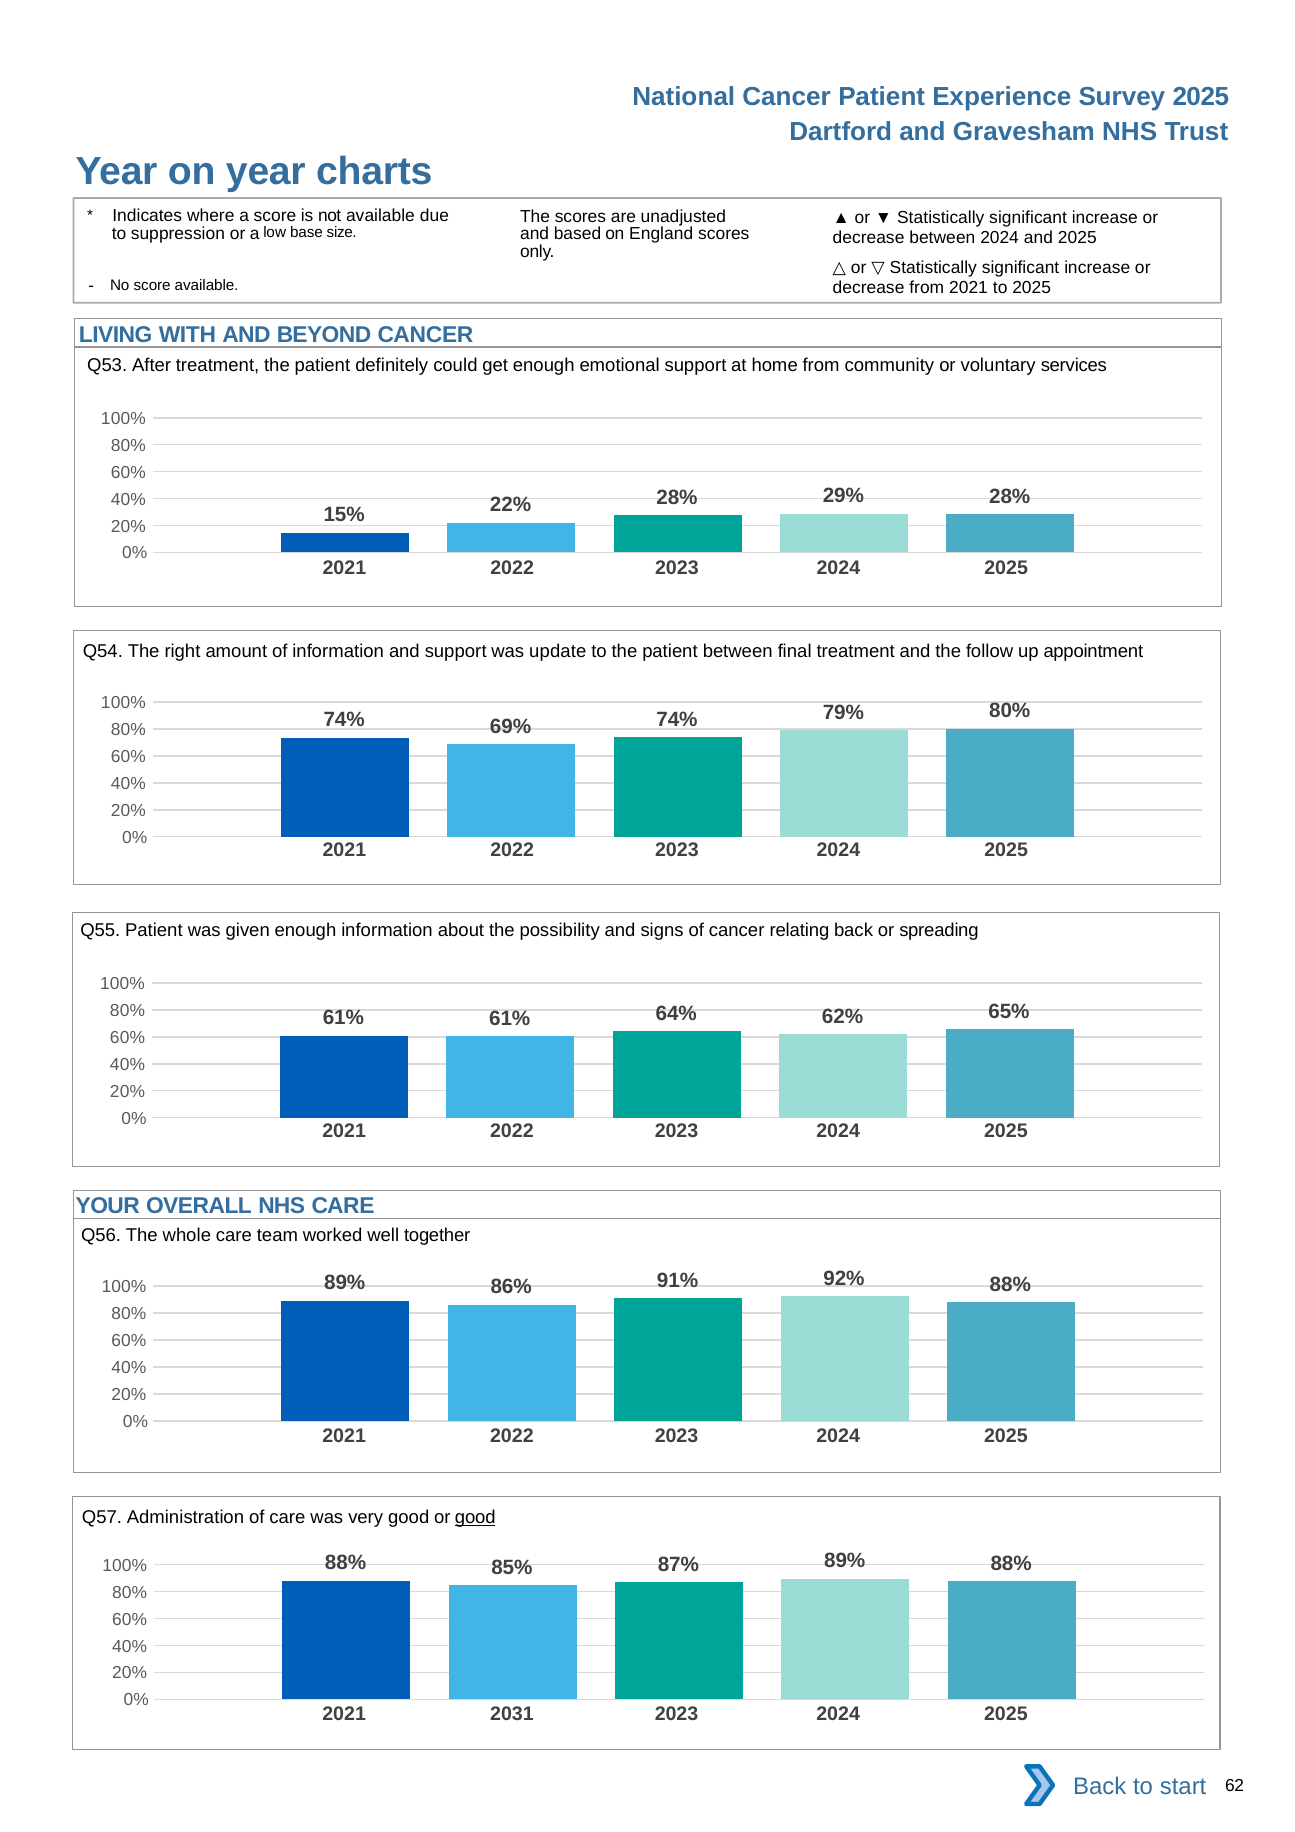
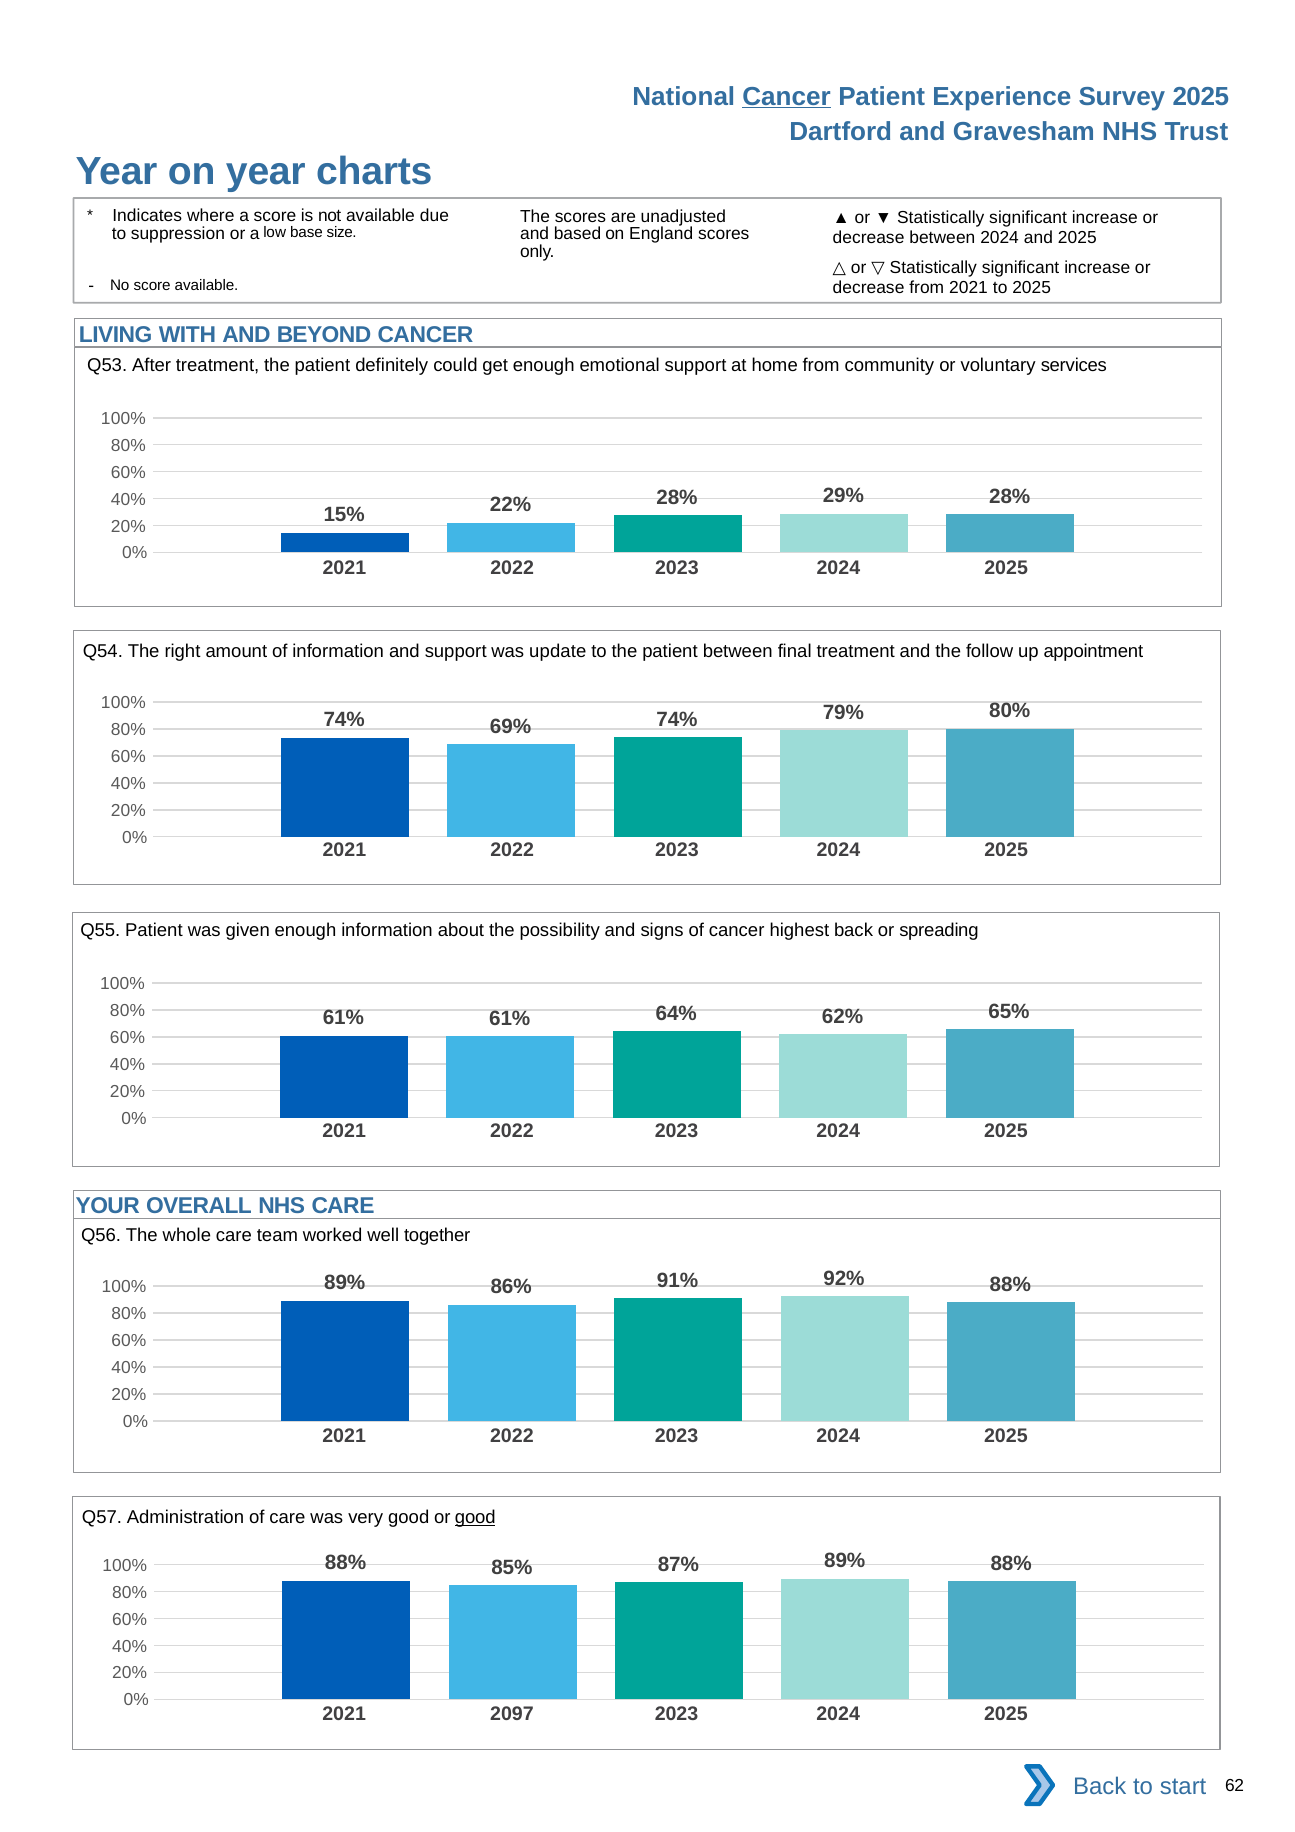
Cancer underline: none -> present (787, 97)
relating: relating -> highest (799, 930)
2031: 2031 -> 2097 (512, 1714)
